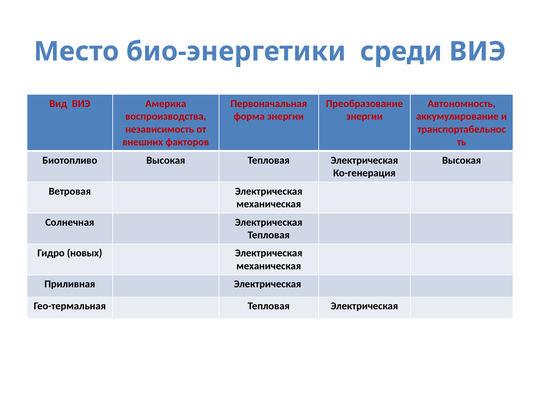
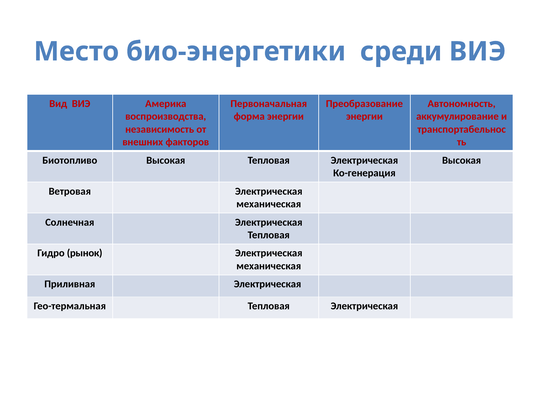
новых: новых -> рынок (85, 253)
